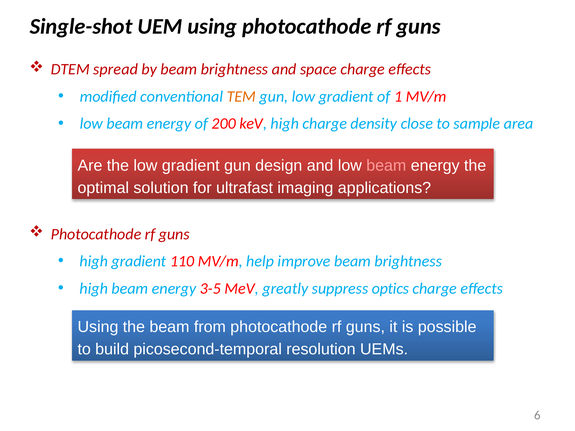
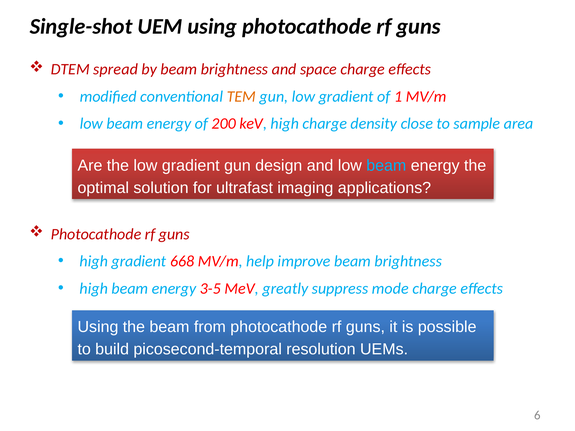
beam colour: pink -> light blue (386, 166)
110: 110 -> 668 (182, 261)
optics: optics -> mode (390, 289)
